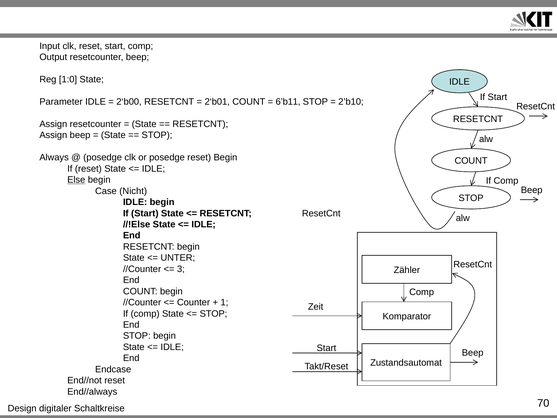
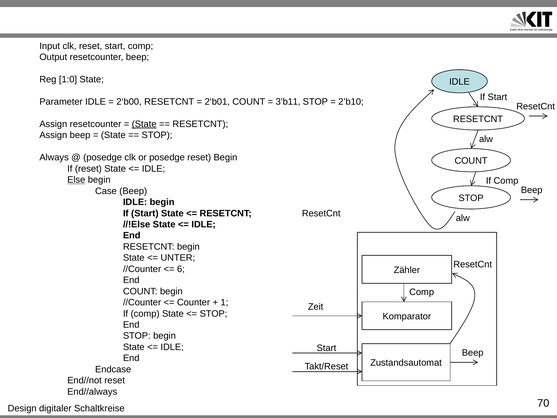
6’b11: 6’b11 -> 3’b11 (288, 102)
State underline: none -> present (144, 124)
Case Nicht: Nicht -> Beep (133, 191)
3: 3 -> 6 (181, 269)
